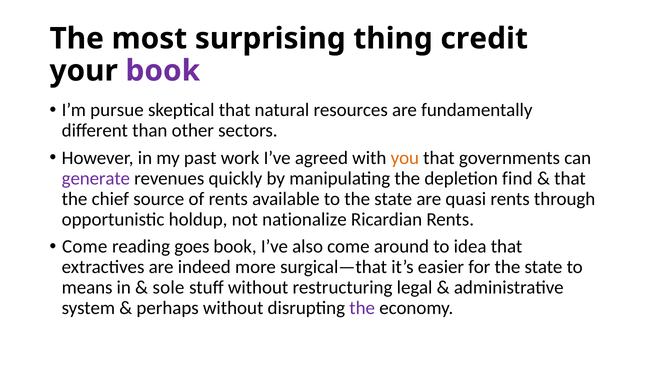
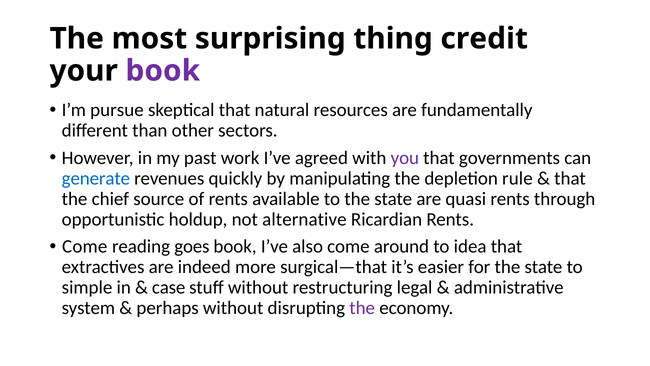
you colour: orange -> purple (405, 158)
generate colour: purple -> blue (96, 178)
find: find -> rule (517, 178)
nationalize: nationalize -> alternative (304, 219)
means: means -> simple (87, 287)
sole: sole -> case (169, 287)
